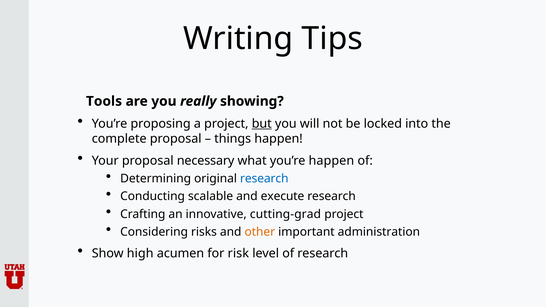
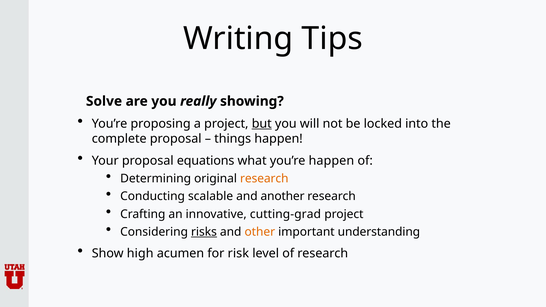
Tools: Tools -> Solve (104, 101)
necessary: necessary -> equations (206, 161)
research colour: blue -> orange (264, 179)
execute: execute -> another (283, 196)
risks underline: none -> present (204, 232)
administration: administration -> understanding (379, 232)
